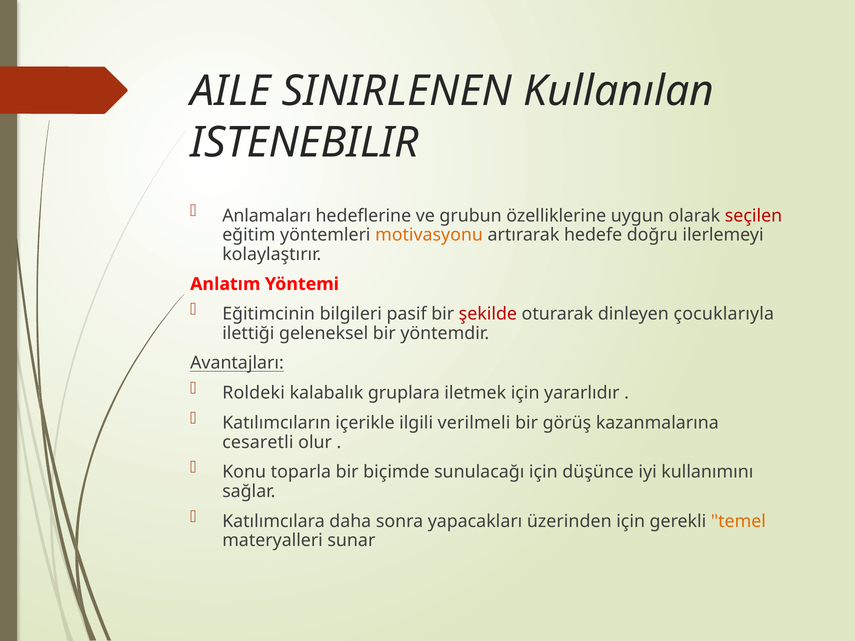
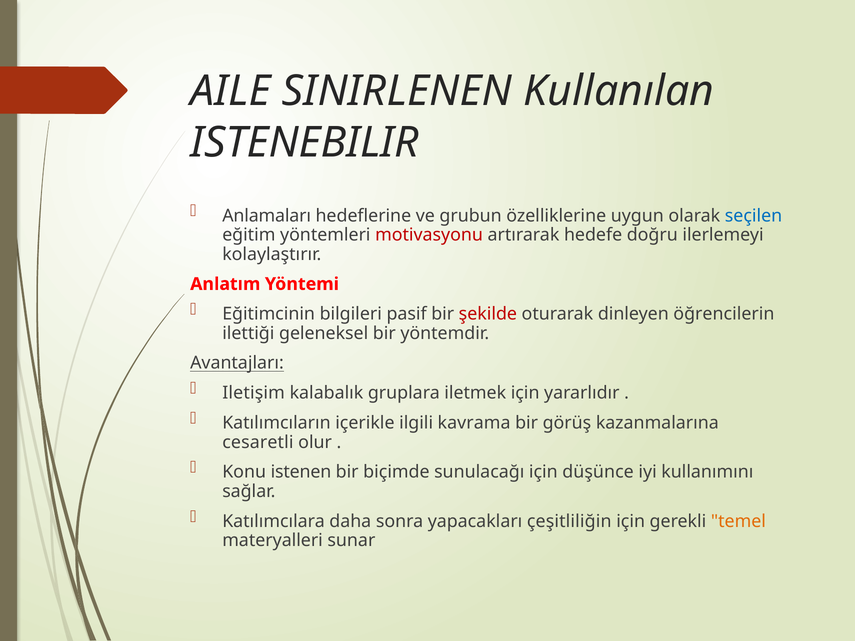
seçilen colour: red -> blue (754, 216)
motivasyonu colour: orange -> red (429, 235)
çocuklarıyla: çocuklarıyla -> öğrencilerin (724, 314)
Roldeki: Roldeki -> Iletişim (254, 393)
verilmeli: verilmeli -> kavrama (474, 423)
toparla: toparla -> istenen (301, 472)
üzerinden: üzerinden -> çeşitliliğin (569, 521)
